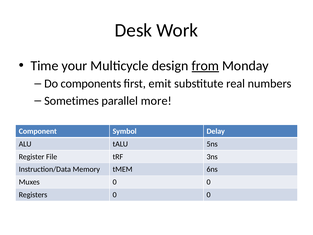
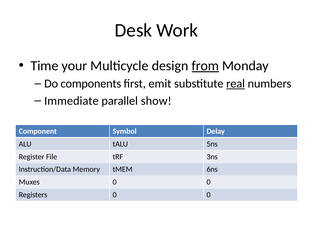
real underline: none -> present (236, 84)
Sometimes: Sometimes -> Immediate (71, 101)
more: more -> show (156, 101)
